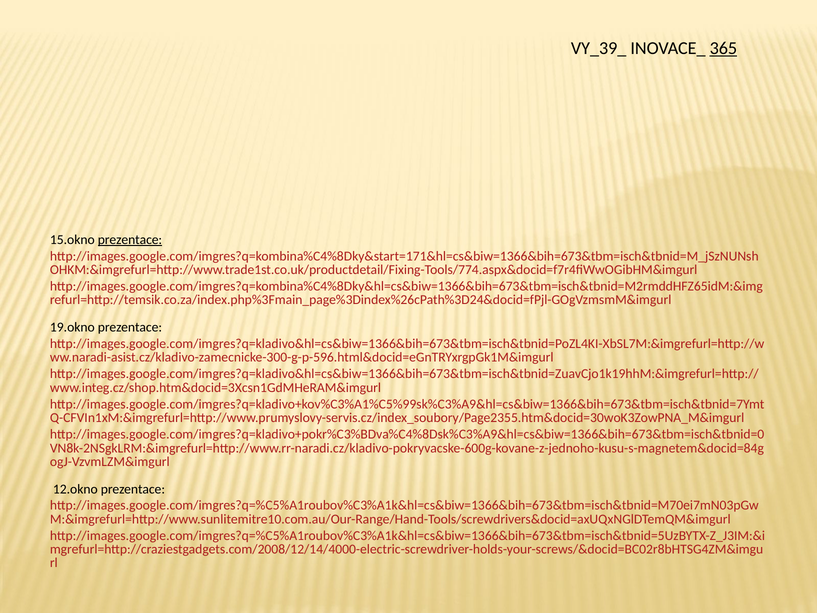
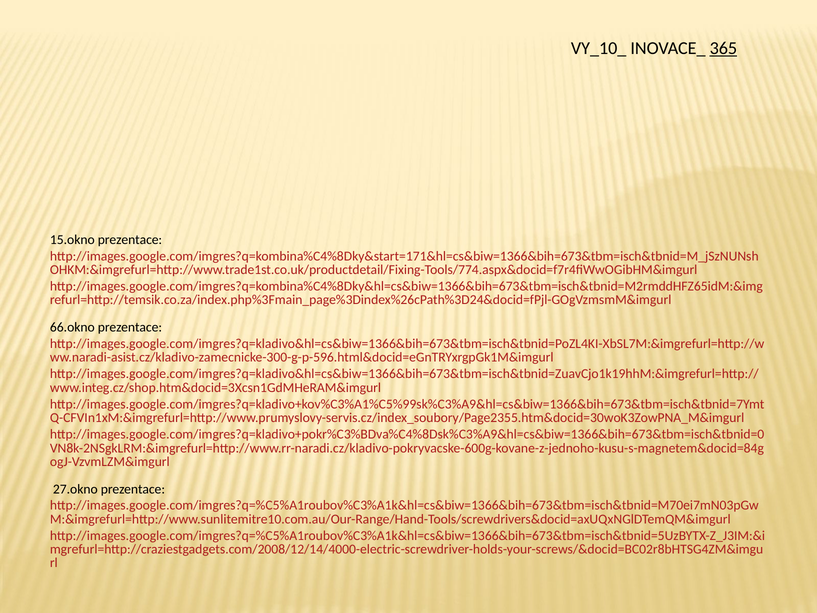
VY_39_: VY_39_ -> VY_10_ (599, 48)
prezentace underline: present -> none (130, 240)
19.okno: 19.okno -> 66.okno (72, 327)
12.okno: 12.okno -> 27.okno (75, 489)
